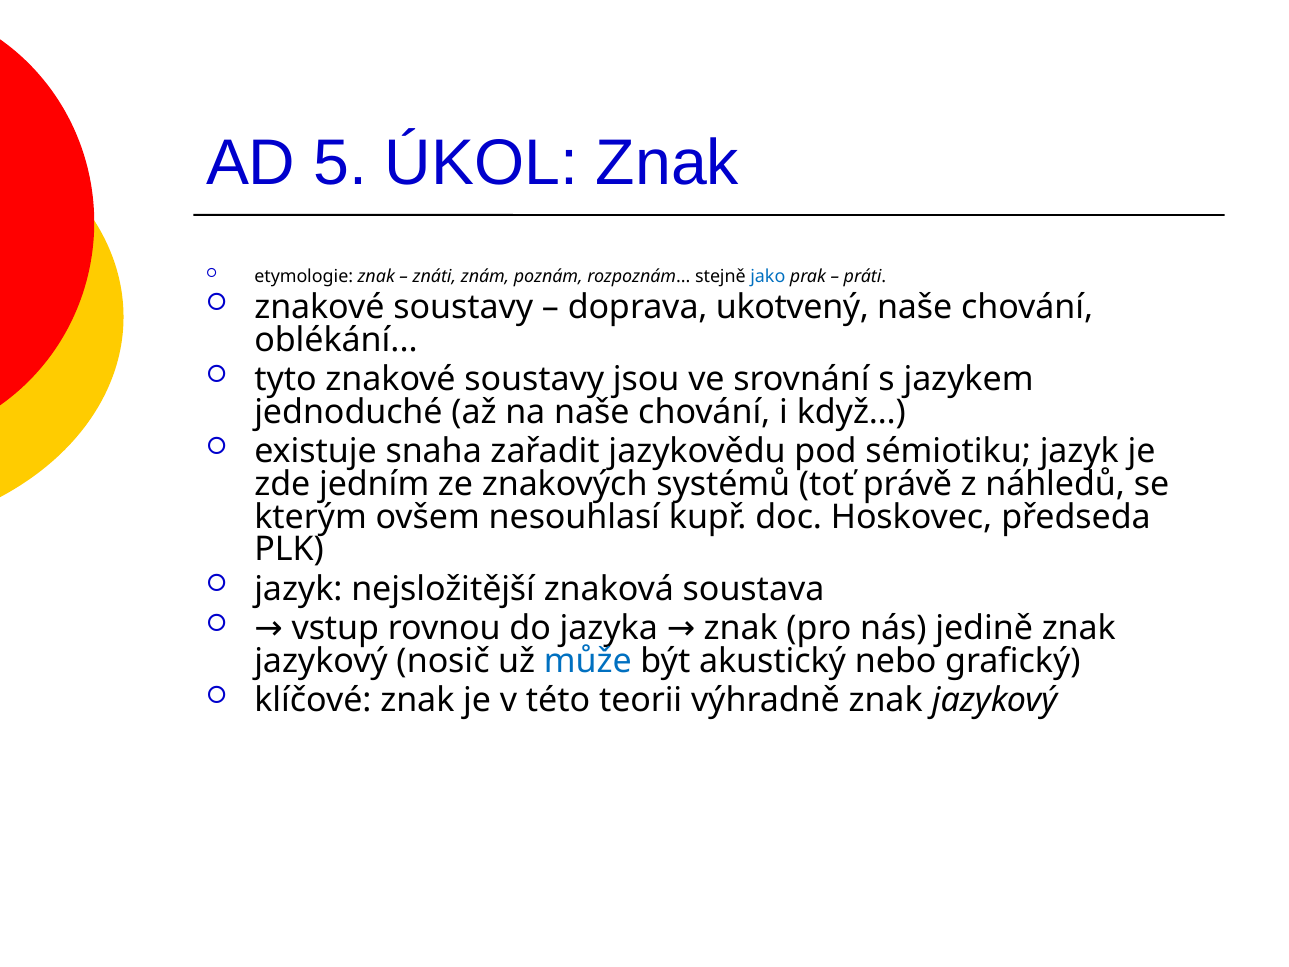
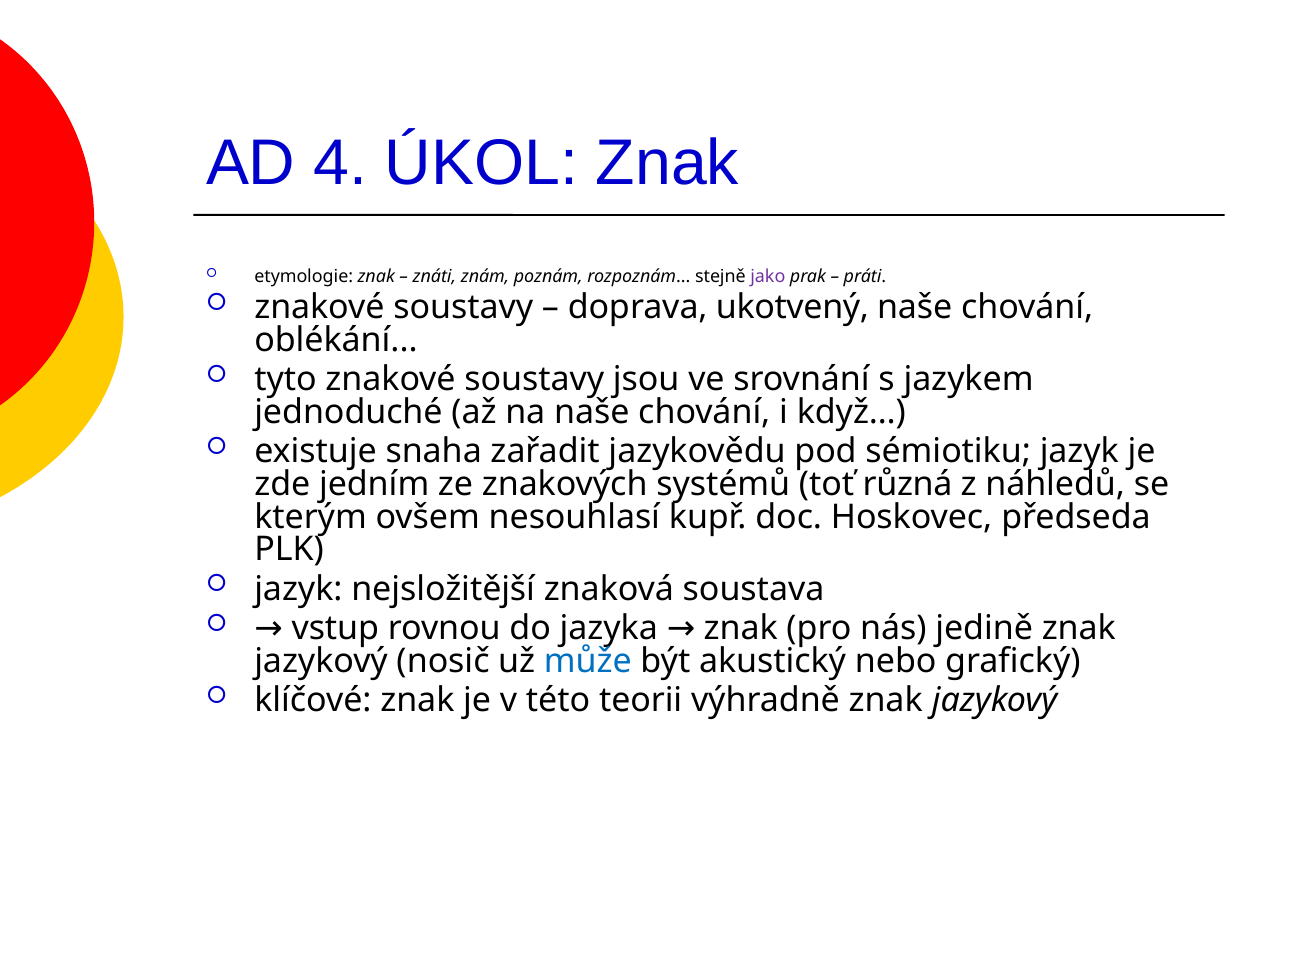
5: 5 -> 4 (340, 163)
jako colour: blue -> purple (768, 276)
právě: právě -> různá (908, 484)
